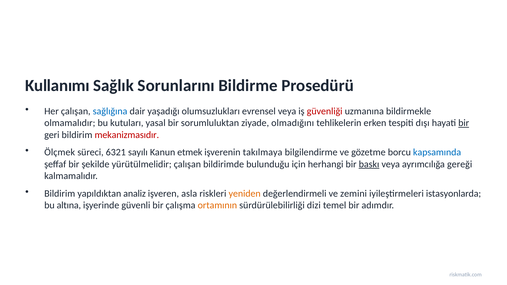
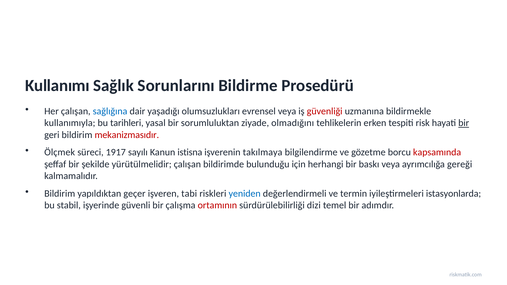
olmamalıdır: olmamalıdır -> kullanımıyla (70, 123)
kutuları: kutuları -> tarihleri (127, 123)
dışı: dışı -> risk (423, 123)
6321: 6321 -> 1917 (116, 152)
etmek: etmek -> istisna (190, 152)
kapsamında colour: blue -> red (437, 152)
baskı underline: present -> none (369, 164)
analiz: analiz -> geçer (135, 194)
asla: asla -> tabi (189, 194)
yeniden colour: orange -> blue (245, 194)
zemini: zemini -> termin (354, 194)
altına: altına -> stabil (69, 205)
ortamının colour: orange -> red (217, 205)
